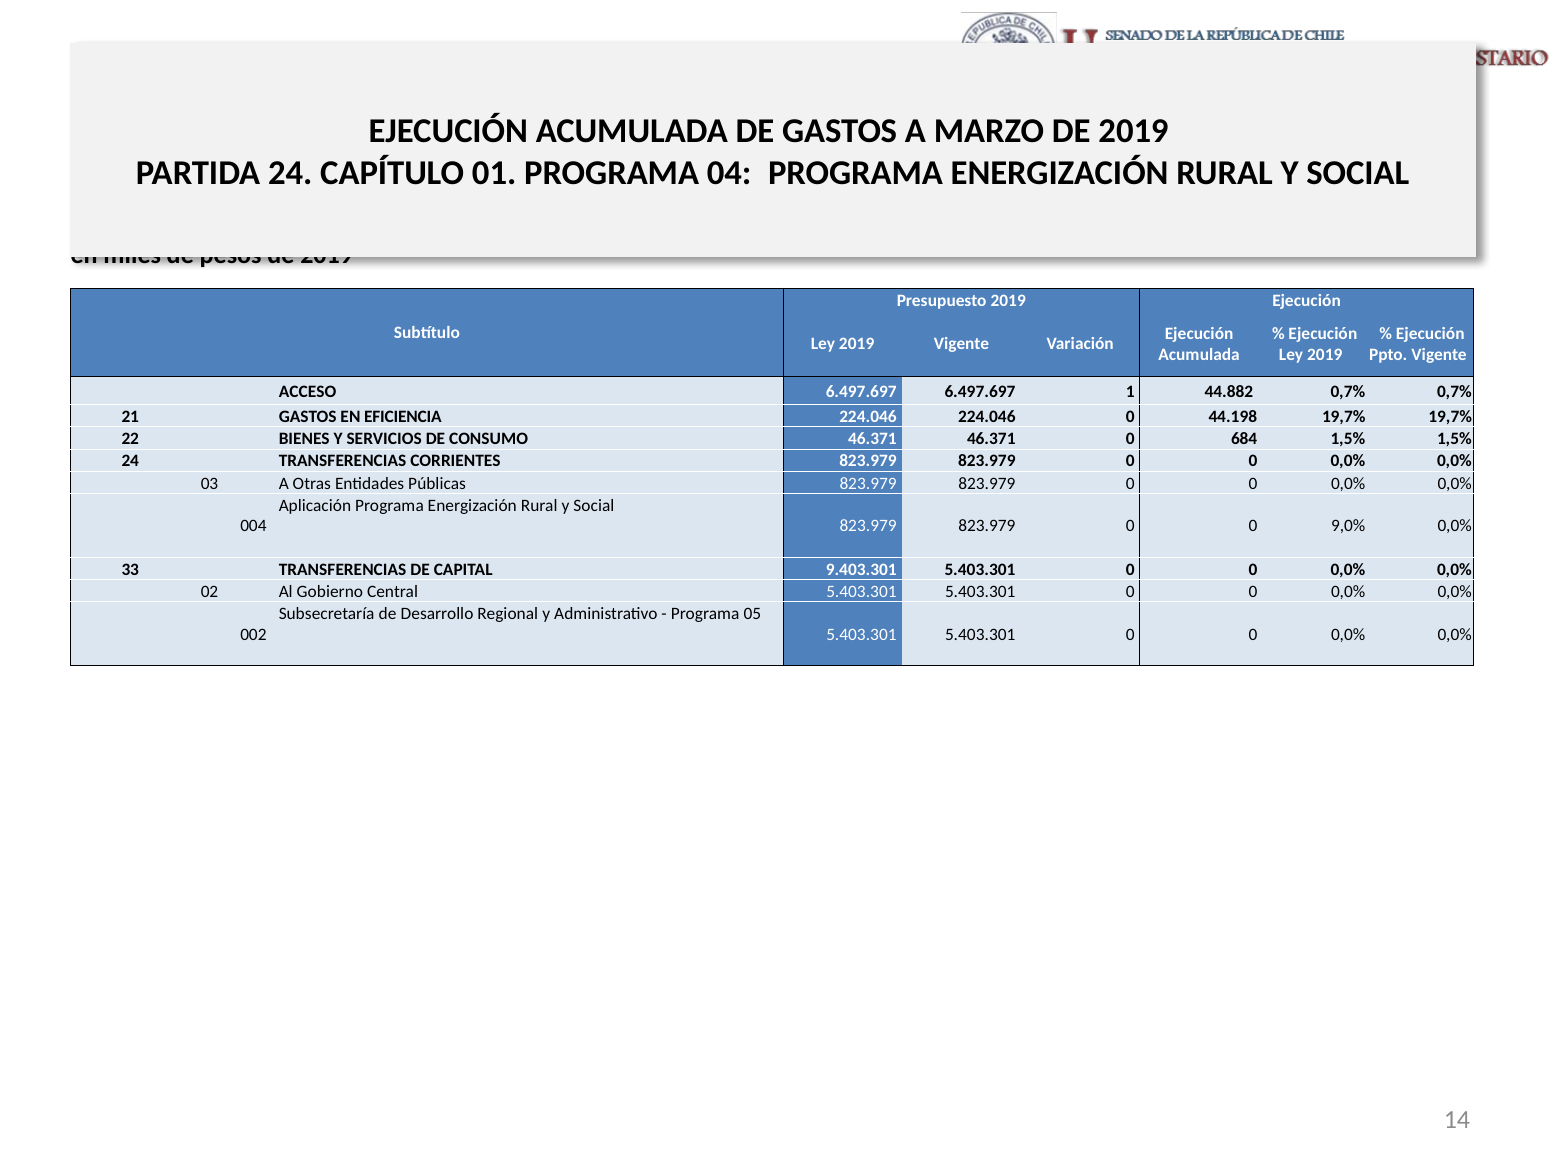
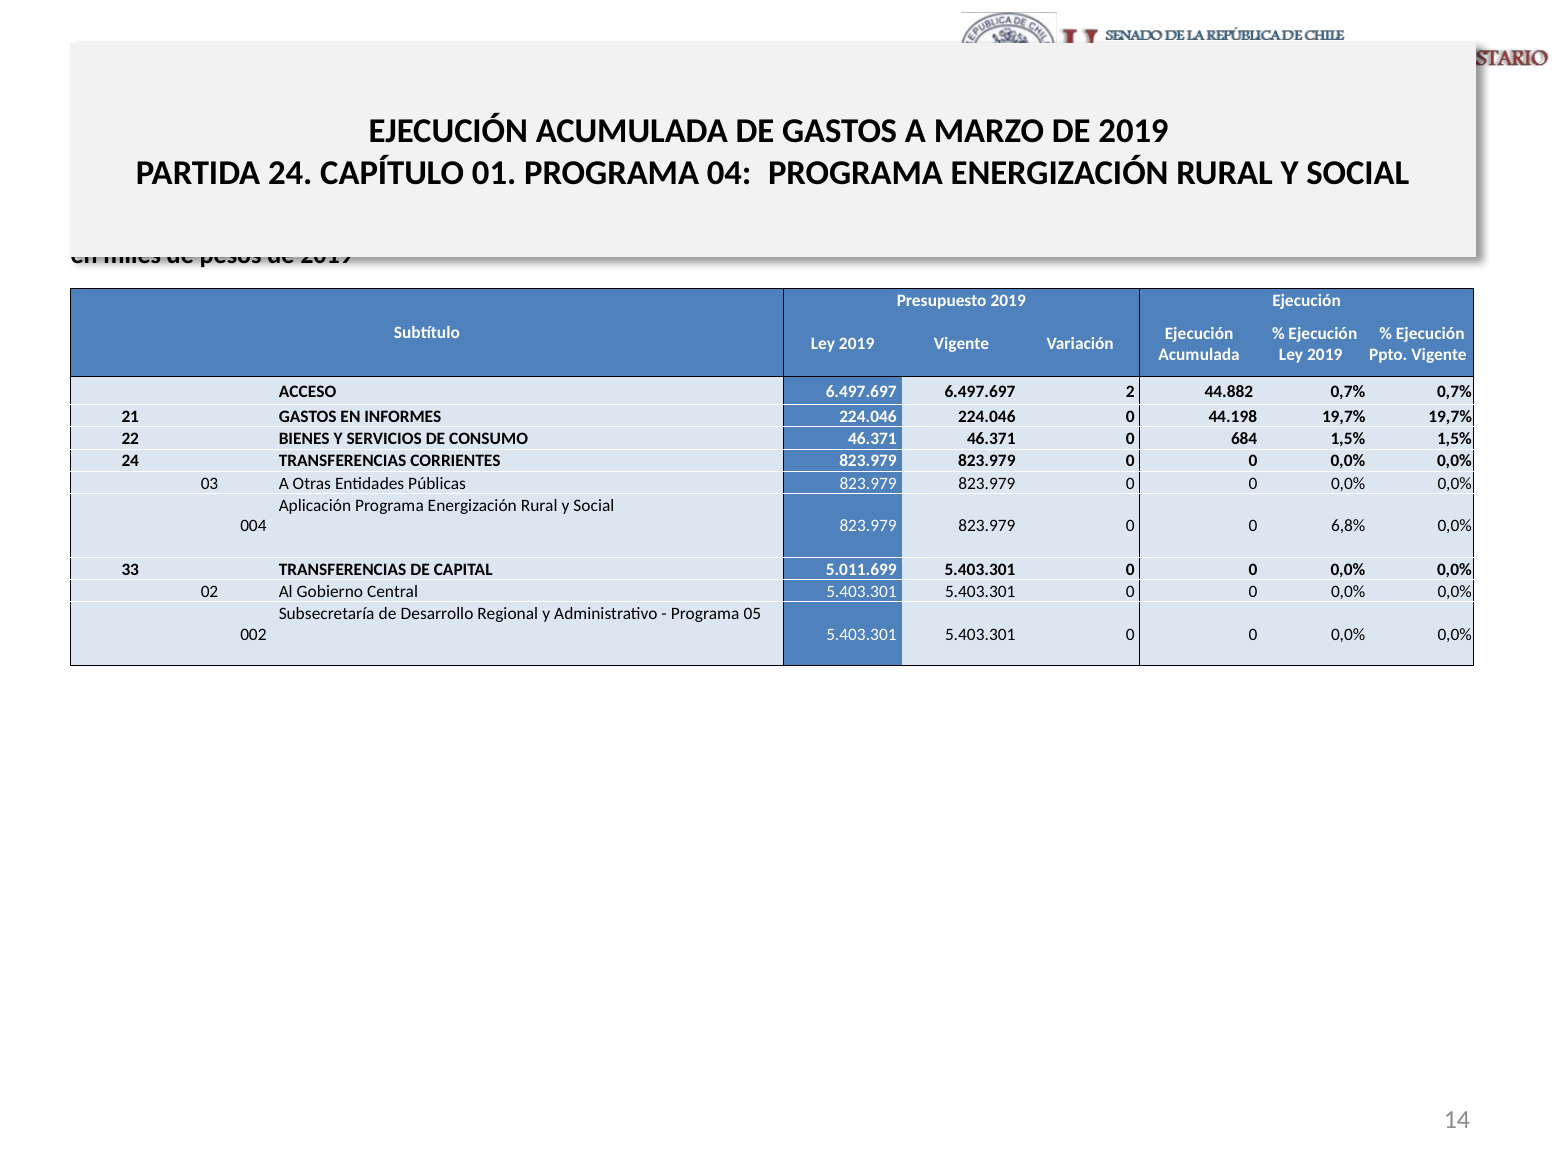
1: 1 -> 2 (1130, 391)
EN EFICIENCIA: EFICIENCIA -> INFORMES (403, 417)
9,0%: 9,0% -> 6,8% (1348, 526)
9.403.301: 9.403.301 -> 5.011.699 (861, 569)
